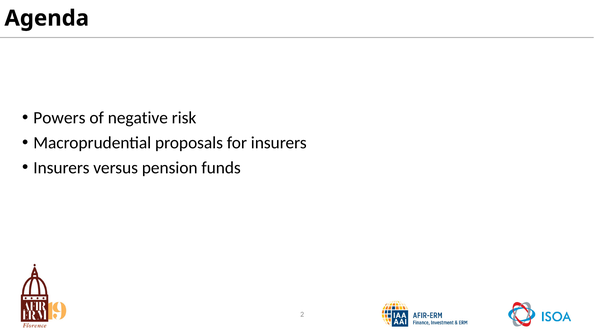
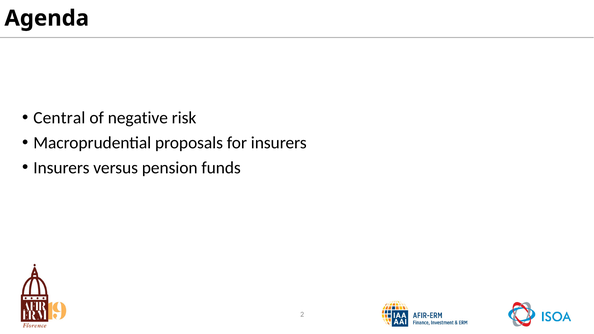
Powers: Powers -> Central (59, 118)
